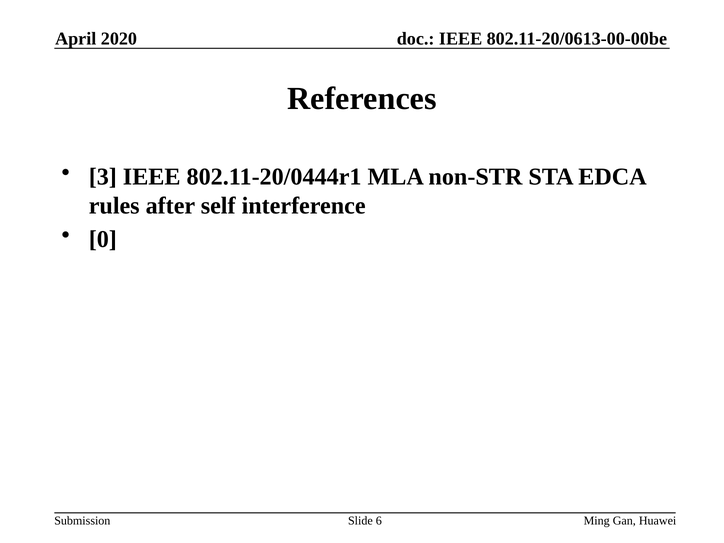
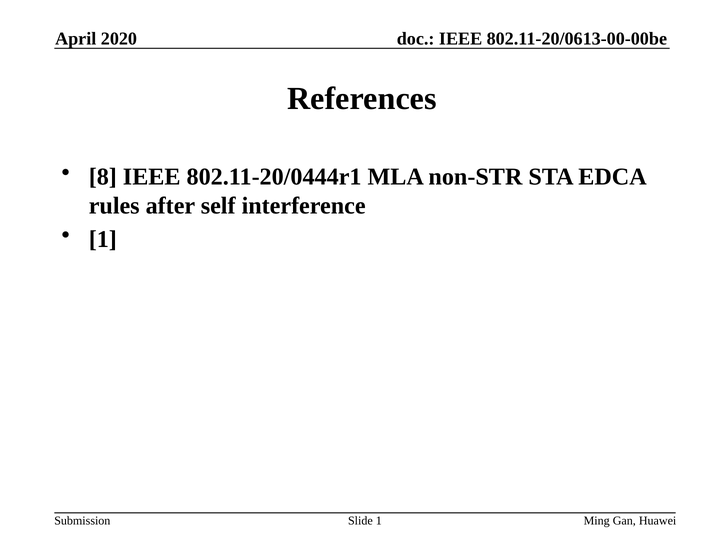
3: 3 -> 8 (103, 177)
0: 0 -> 1 (103, 239)
Slide 6: 6 -> 1 (379, 521)
